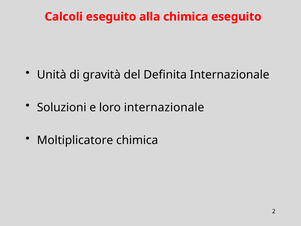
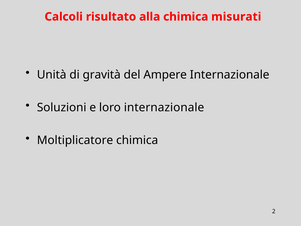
Calcoli eseguito: eseguito -> risultato (111, 17)
chimica eseguito: eseguito -> misurati (236, 17)
Definita: Definita -> Ampere (165, 75)
